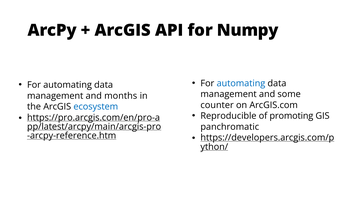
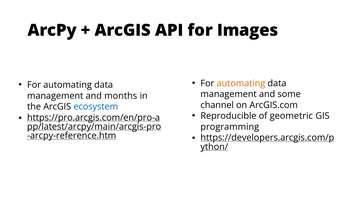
Numpy: Numpy -> Images (248, 30)
automating colour: blue -> orange (241, 83)
counter: counter -> channel (217, 105)
promoting: promoting -> geometric (291, 116)
panchromatic: panchromatic -> programming (230, 127)
